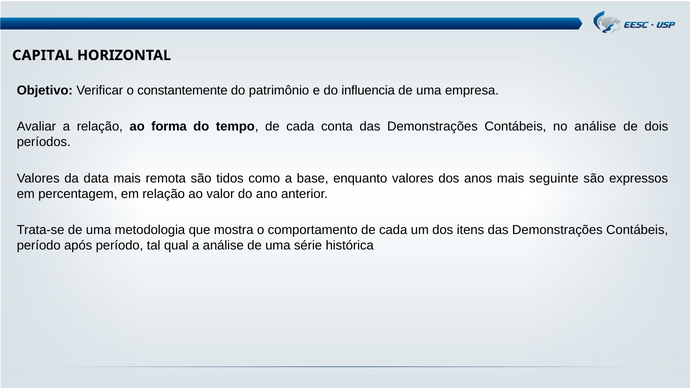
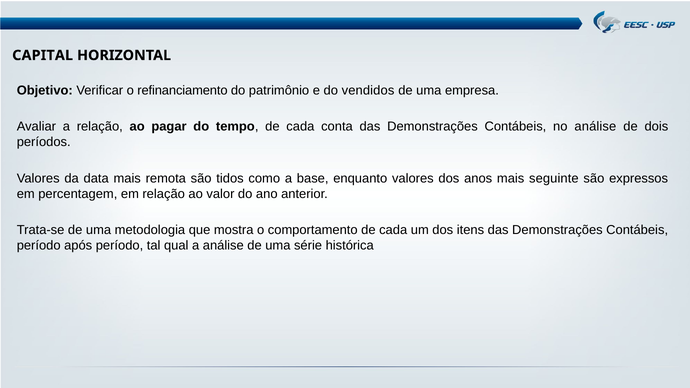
constantemente: constantemente -> refinanciamento (182, 90)
influencia: influencia -> vendidos (368, 90)
forma: forma -> pagar (169, 127)
